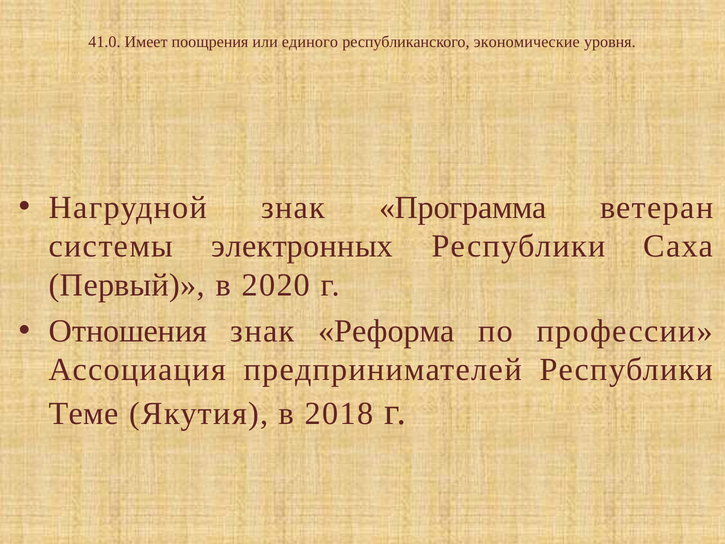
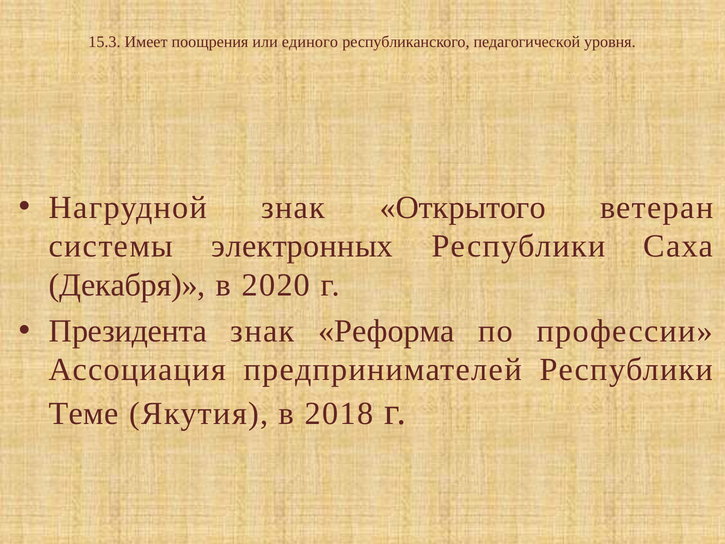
41.0: 41.0 -> 15.3 (104, 42)
экономические: экономические -> педагогической (527, 42)
Программа: Программа -> Открытого (463, 207)
Первый: Первый -> Декабря (127, 285)
Отношения: Отношения -> Президента (128, 331)
